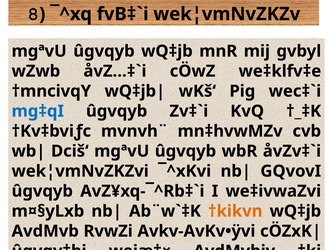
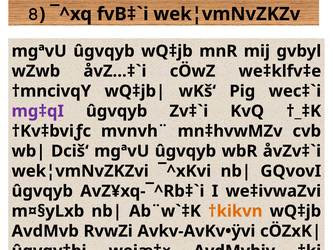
mg‡qI colour: blue -> purple (38, 111)
